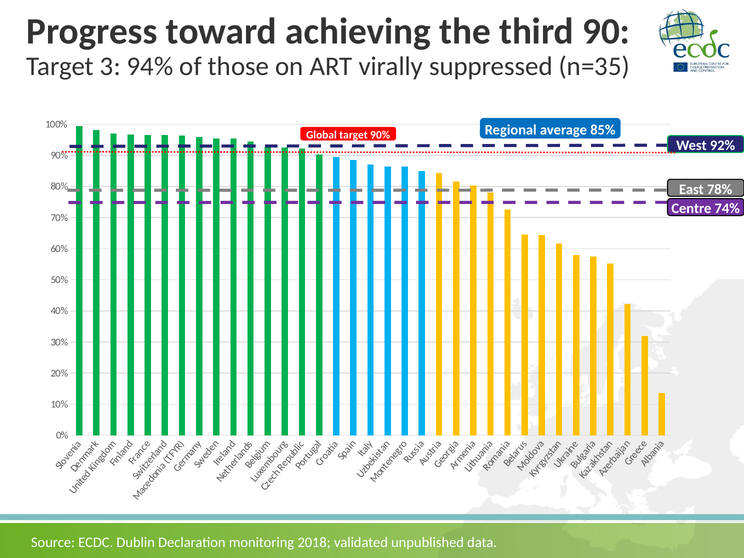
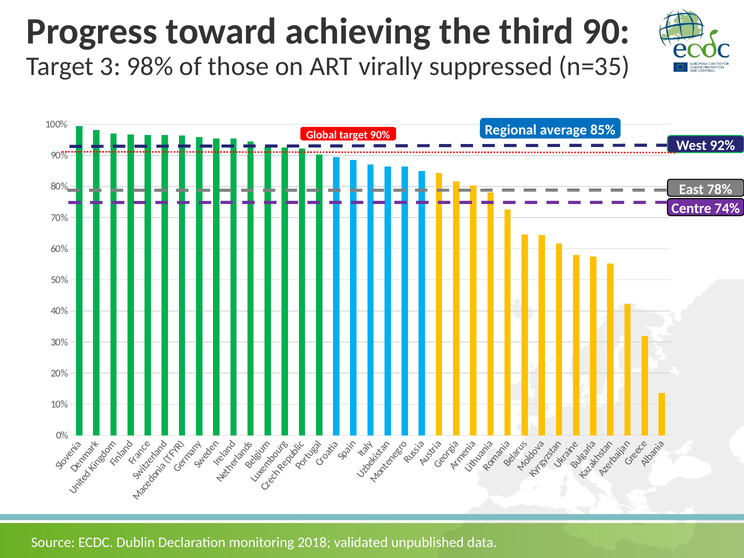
94%: 94% -> 98% (150, 66)
